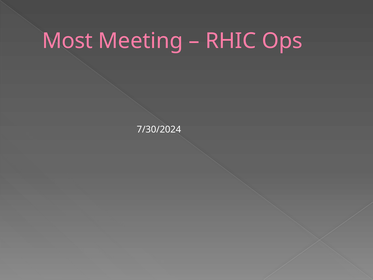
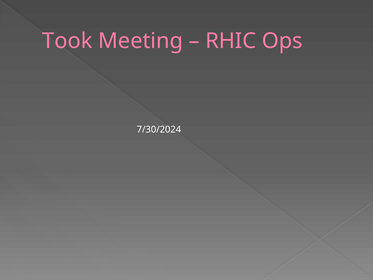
Most: Most -> Took (67, 41)
